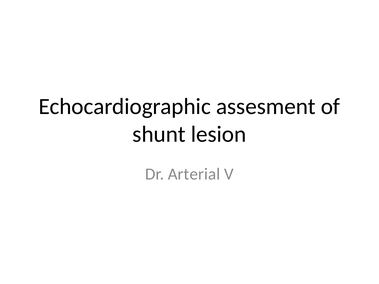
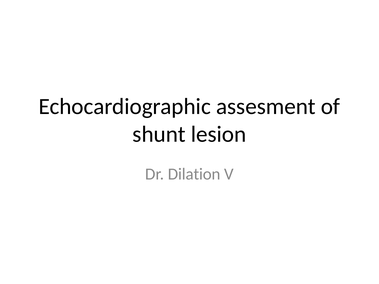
Arterial: Arterial -> Dilation (194, 174)
